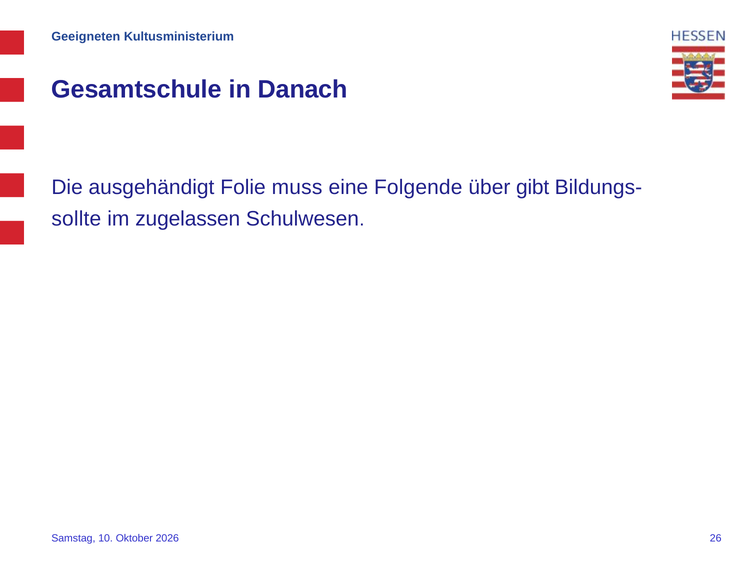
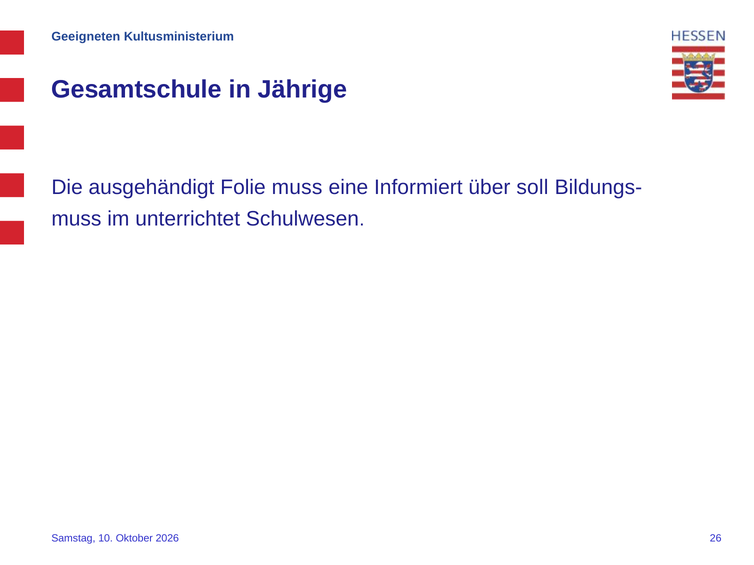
Danach: Danach -> Jährige (303, 90)
Folgende: Folgende -> Informiert (418, 187)
gibt: gibt -> soll (532, 187)
sollte: sollte -> muss (76, 219)
zugelassen: zugelassen -> unterrichtet (188, 219)
